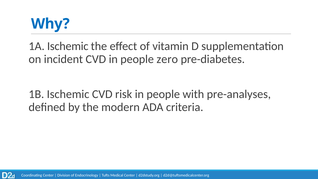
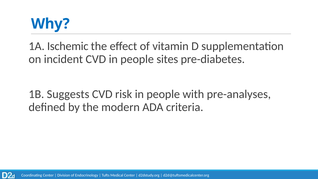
zero: zero -> sites (167, 59)
1B Ischemic: Ischemic -> Suggests (68, 94)
